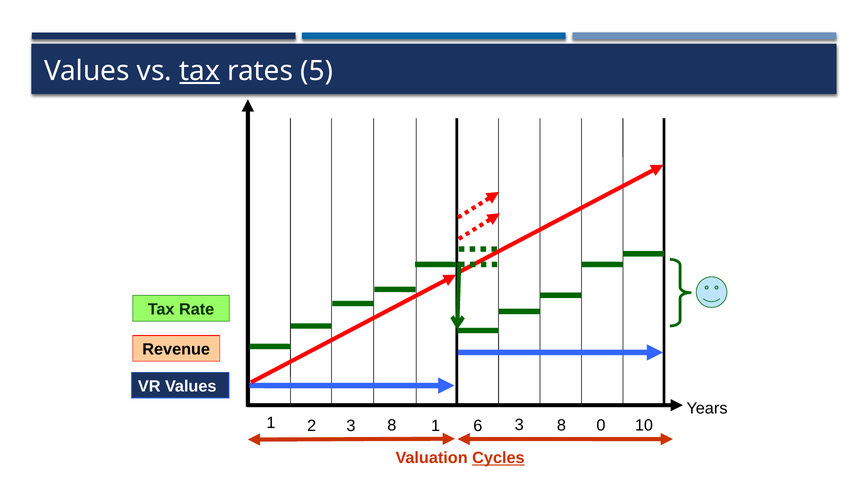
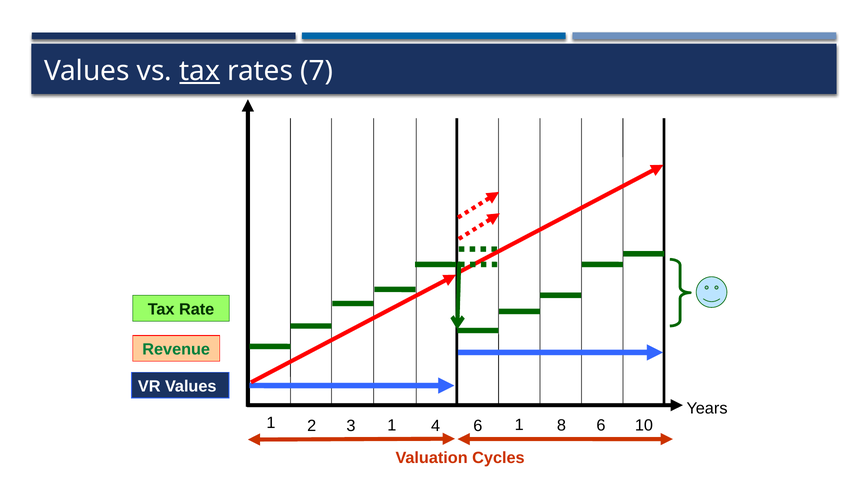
5: 5 -> 7 (317, 71)
Revenue colour: black -> green (176, 350)
1 8: 8 -> 1 (392, 426)
8 0: 0 -> 6 (601, 425)
3 1: 1 -> 4 (436, 426)
6 3: 3 -> 1 (519, 425)
Cycles underline: present -> none (498, 458)
